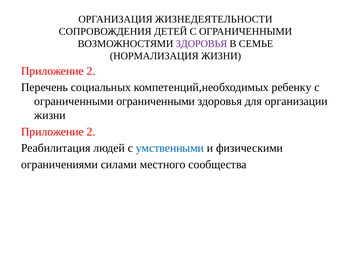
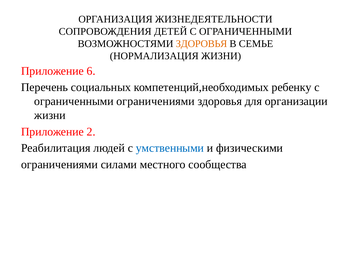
ЗДОРОВЬЯ colour: purple -> orange (201, 44)
2: 2 -> 6 (91, 71)
ограниченными ограниченными: ограниченными -> ограничениями (156, 101)
